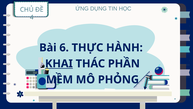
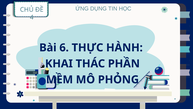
KHAI underline: present -> none (59, 63)
